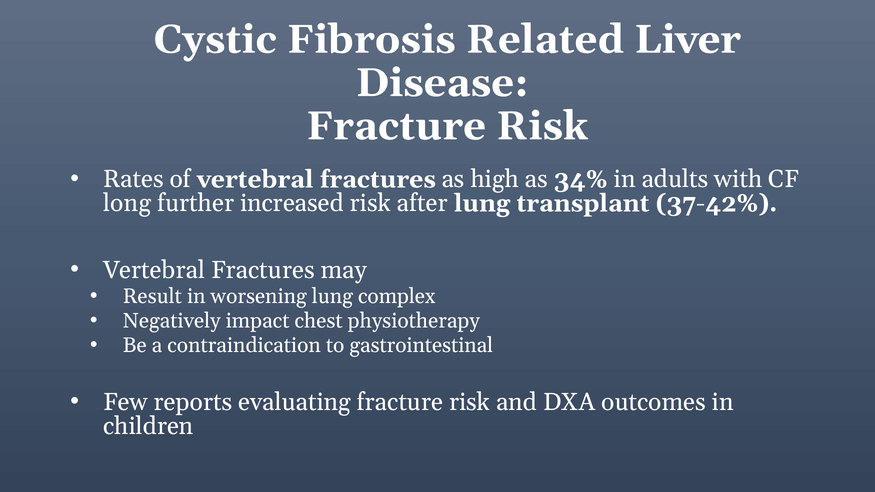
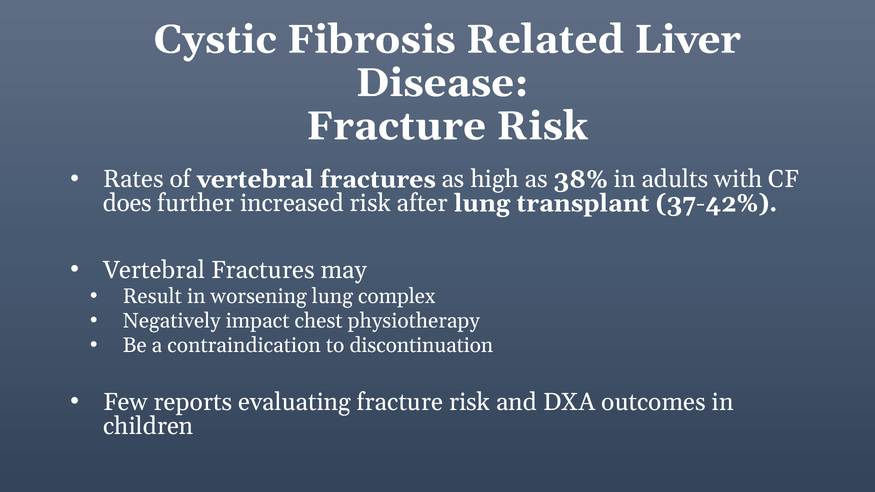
34%: 34% -> 38% (581, 179)
long: long -> does (127, 203)
gastrointestinal: gastrointestinal -> discontinuation (421, 346)
